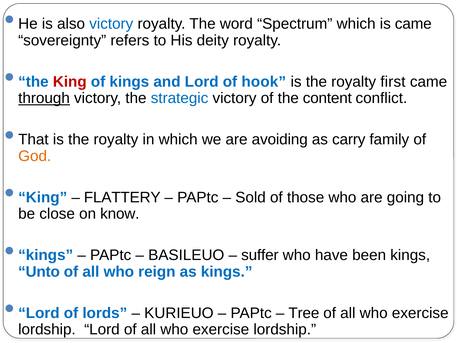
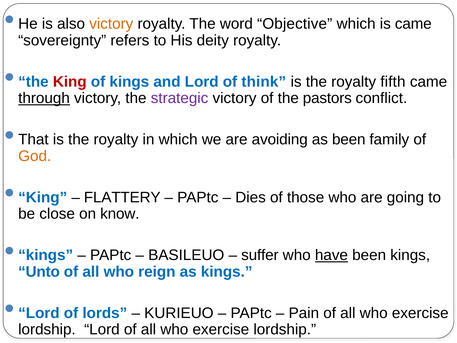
victory colour: blue -> orange (111, 24)
Spectrum: Spectrum -> Objective (295, 24)
hook: hook -> think (264, 82)
first: first -> fifth (393, 82)
strategic colour: blue -> purple (180, 98)
content: content -> pastors (327, 98)
as carry: carry -> been (349, 139)
Sold: Sold -> Dies (251, 197)
have underline: none -> present (331, 255)
Tree: Tree -> Pain (304, 313)
